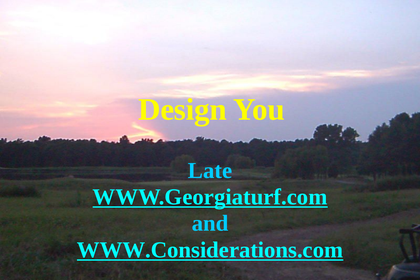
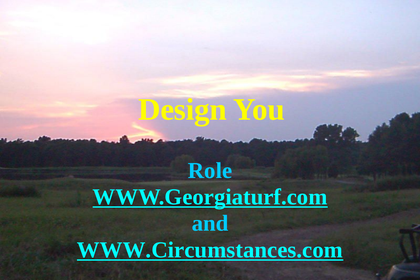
Late: Late -> Role (210, 171)
WWW.Considerations.com: WWW.Considerations.com -> WWW.Circumstances.com (210, 250)
